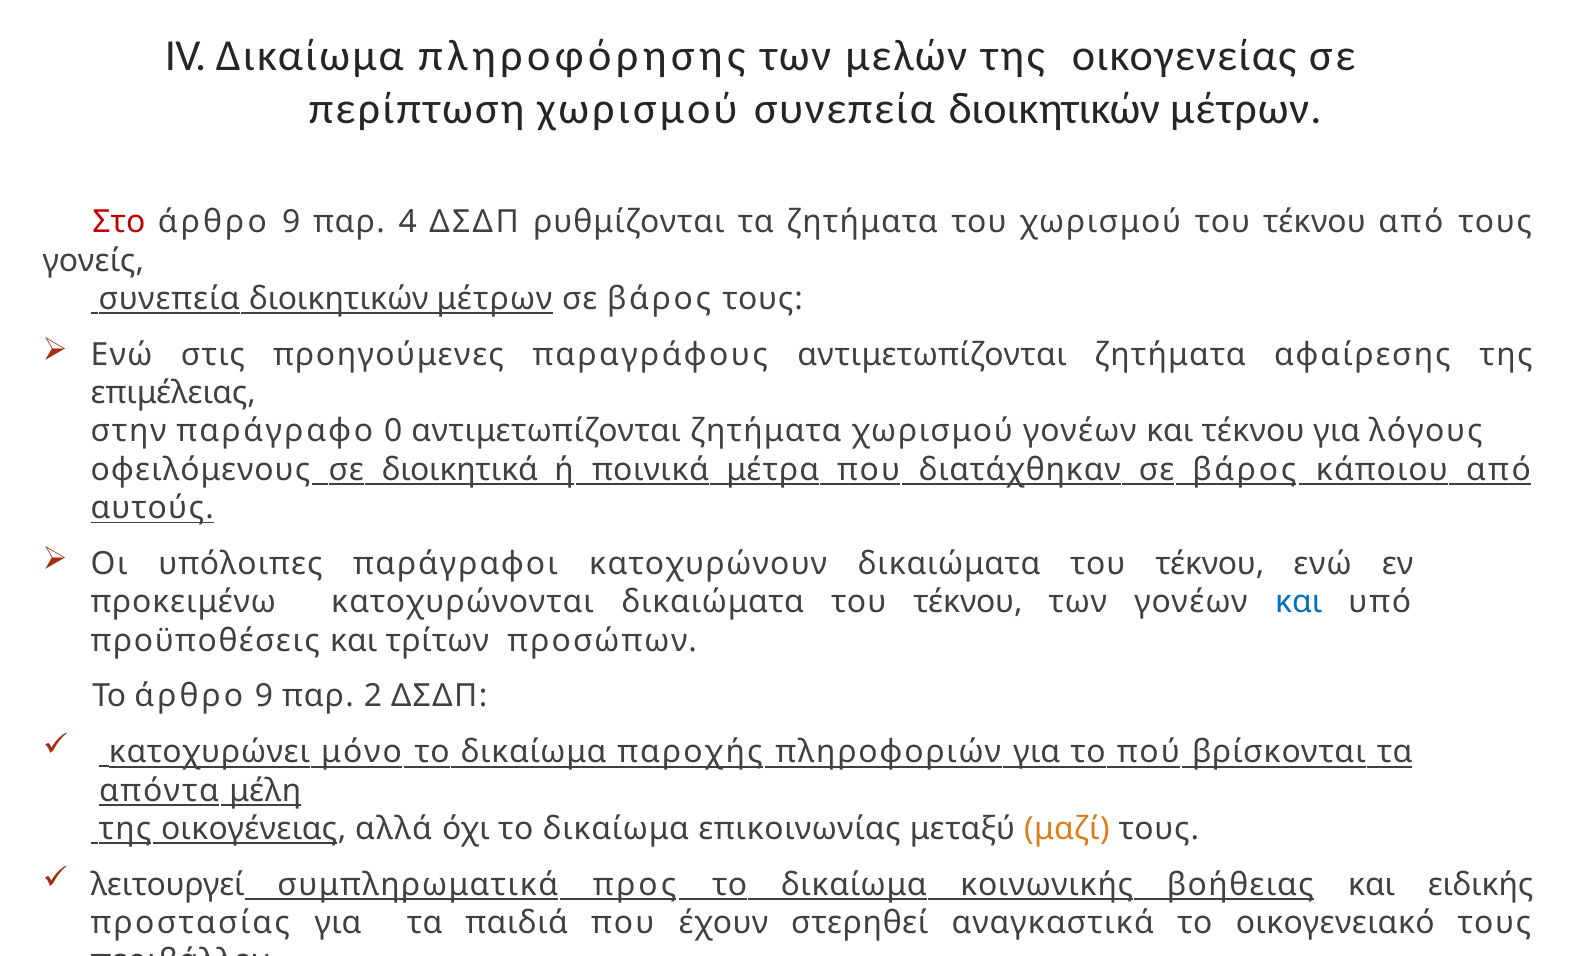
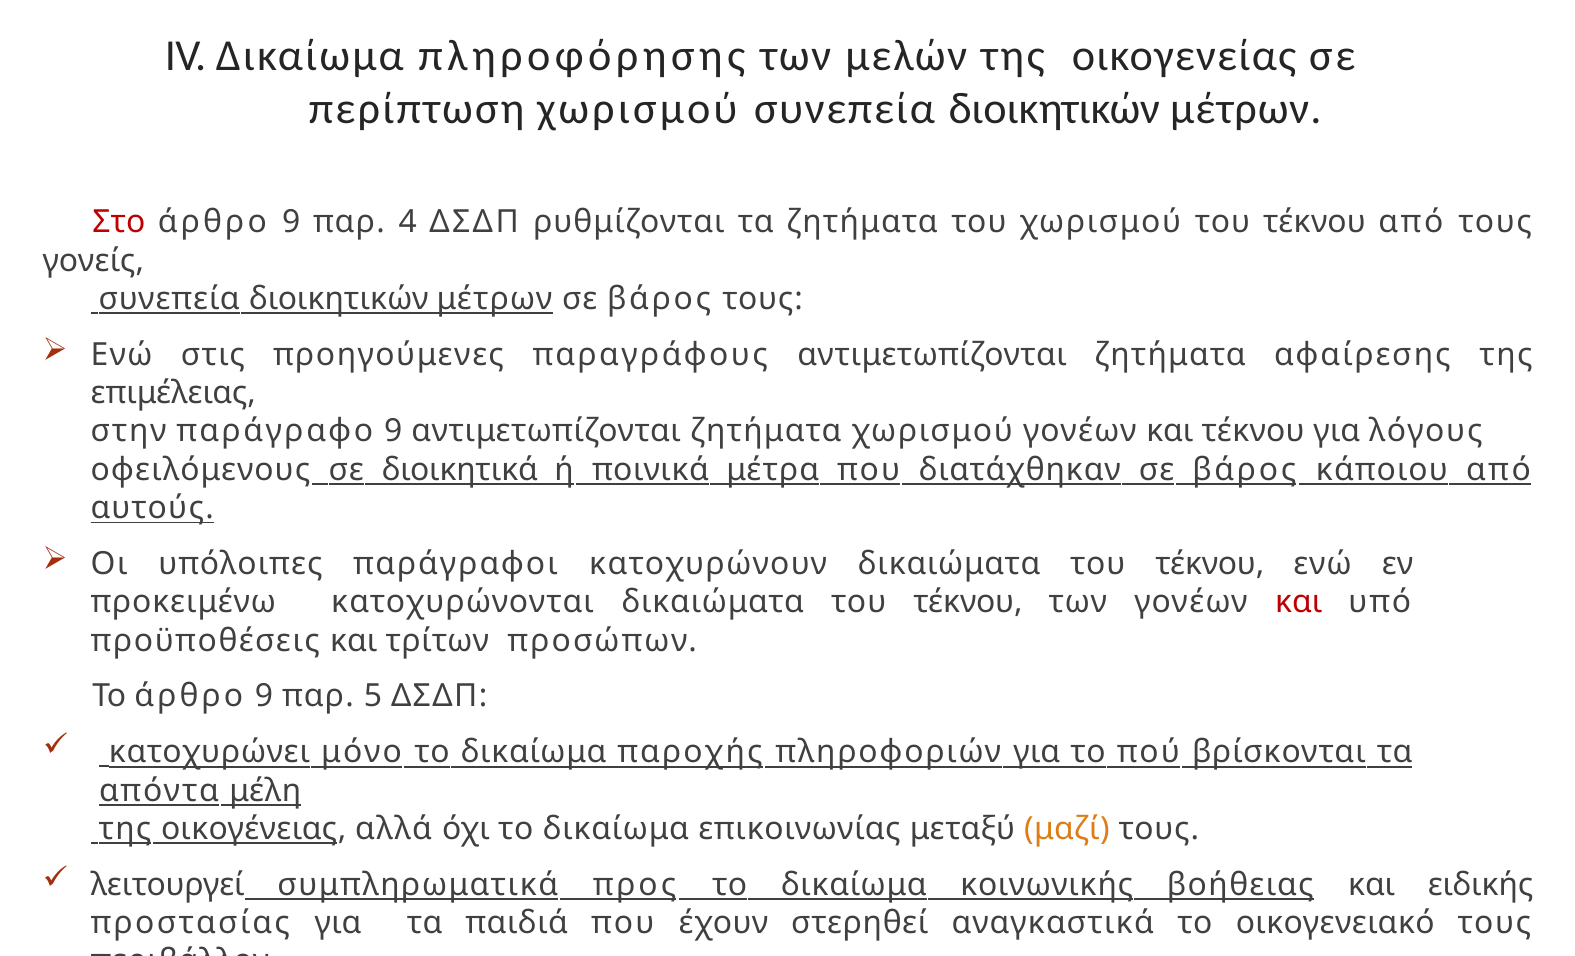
παράγραφο 0: 0 -> 9 (393, 431)
και colour: blue -> red (1299, 602)
2: 2 -> 5 (373, 696)
